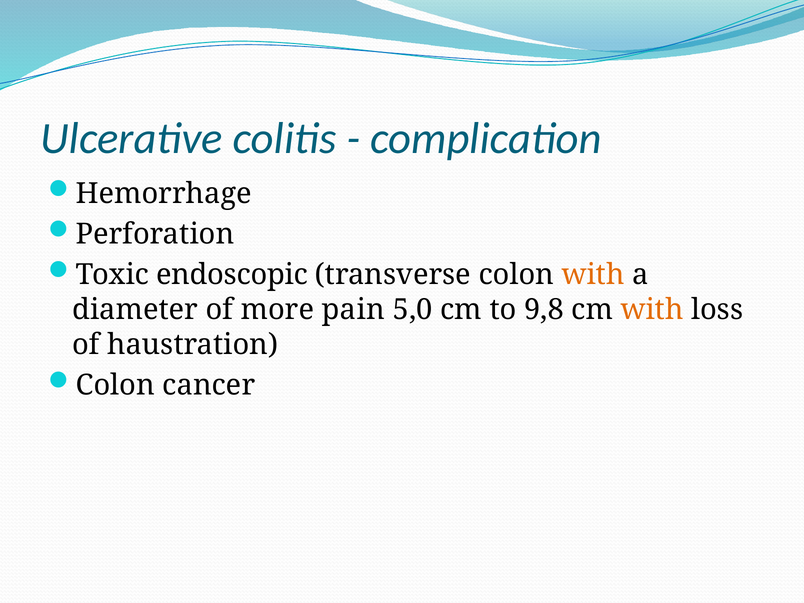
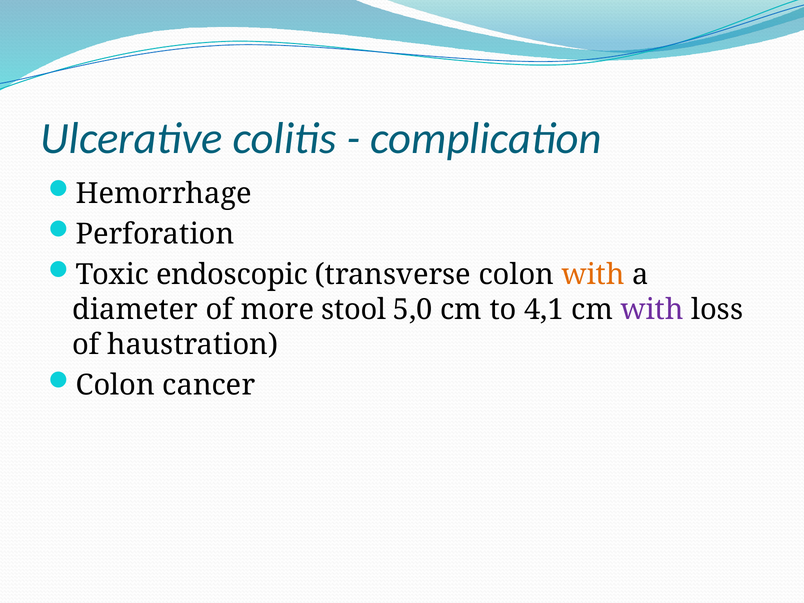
pain: pain -> stool (354, 310)
9,8: 9,8 -> 4,1 (544, 310)
with colour: orange -> purple (652, 310)
